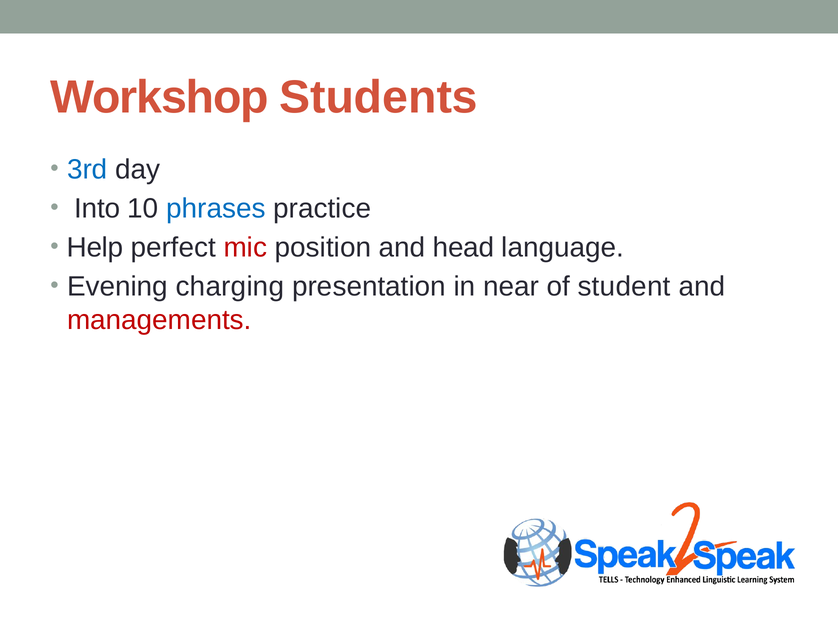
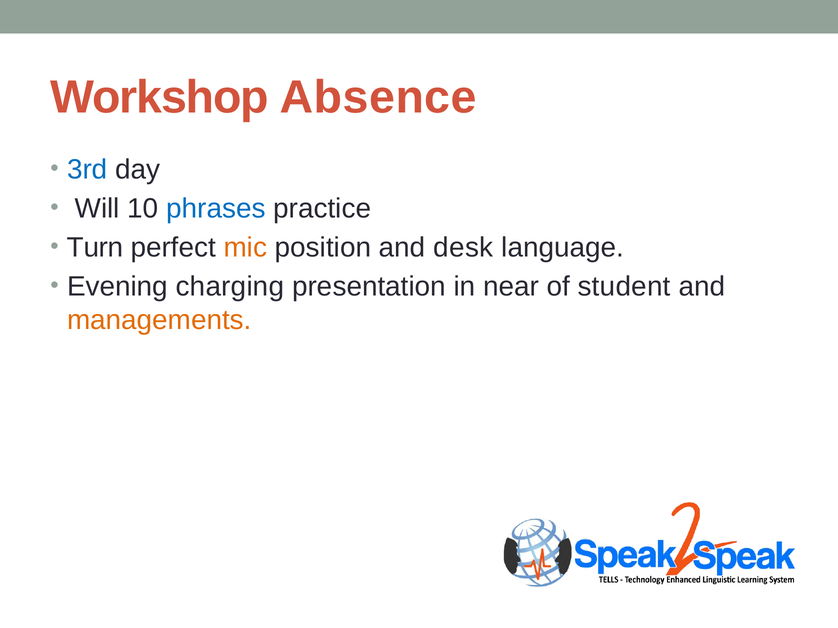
Students: Students -> Absence (378, 98)
Into: Into -> Will (97, 209)
Help: Help -> Turn (95, 248)
mic colour: red -> orange (245, 248)
head: head -> desk (463, 248)
managements colour: red -> orange (159, 320)
